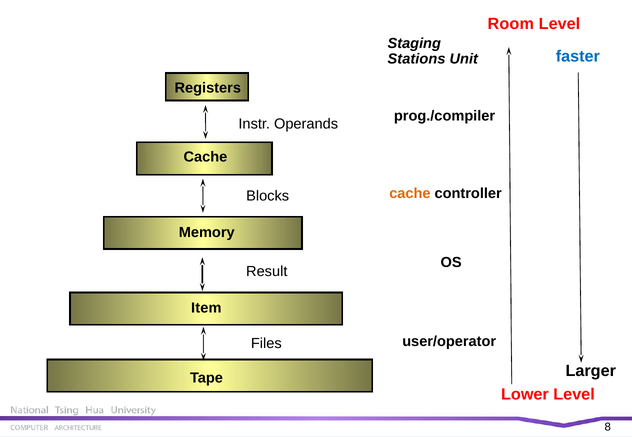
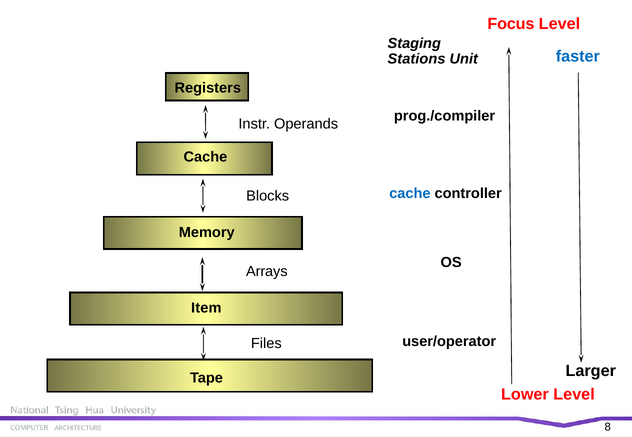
Room: Room -> Focus (511, 24)
cache colour: orange -> blue (410, 194)
Result: Result -> Arrays (267, 272)
